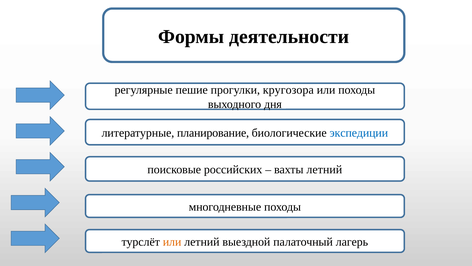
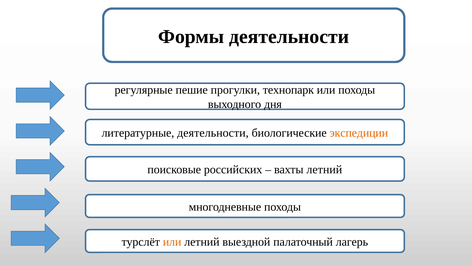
кругозора: кругозора -> технопарк (288, 90)
литературные планирование: планирование -> деятельности (213, 133)
экспедиции colour: blue -> orange (359, 133)
